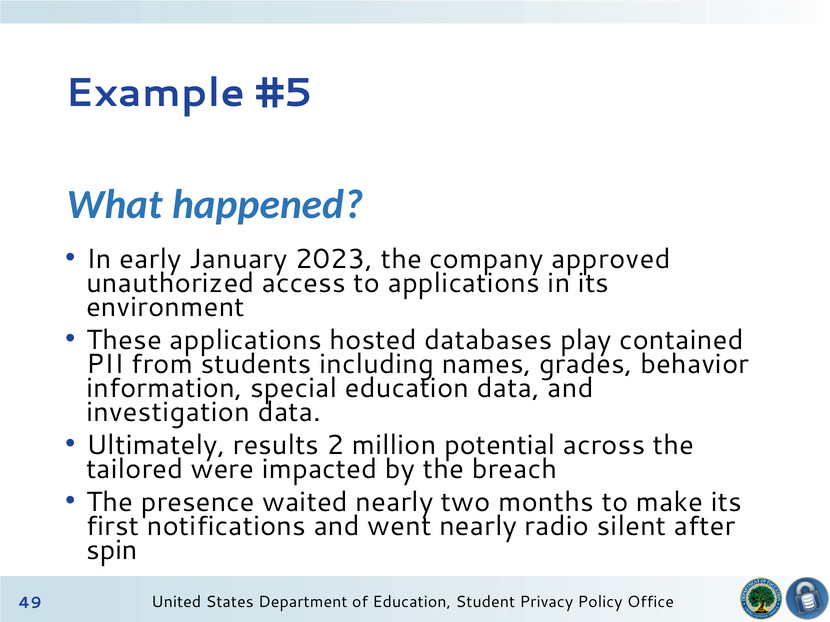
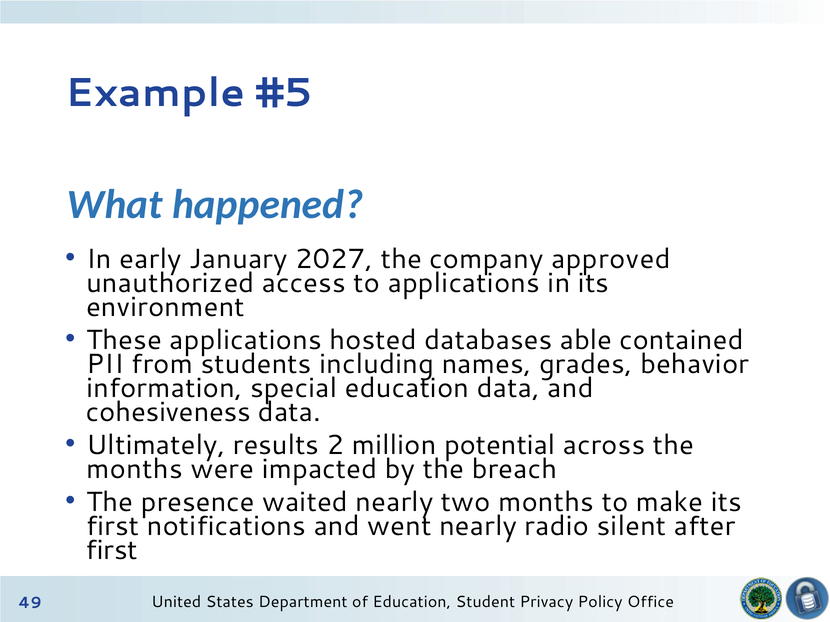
2023: 2023 -> 2027 (334, 260)
play: play -> able (586, 341)
investigation: investigation -> cohesiveness (168, 412)
tailored: tailored -> months (135, 469)
spin: spin -> first (112, 550)
